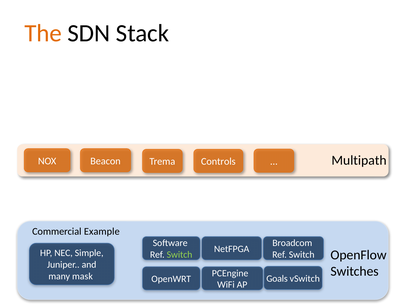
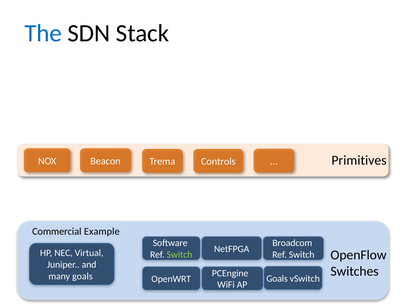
The colour: orange -> blue (43, 33)
Multipath: Multipath -> Primitives (359, 160)
Simple: Simple -> Virtual (89, 252)
many mask: mask -> goals (82, 276)
